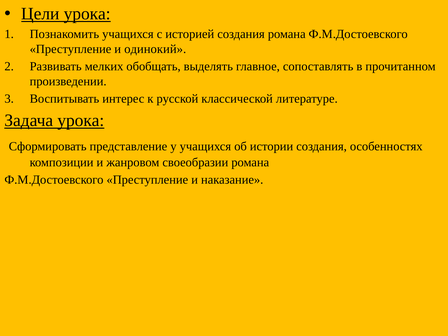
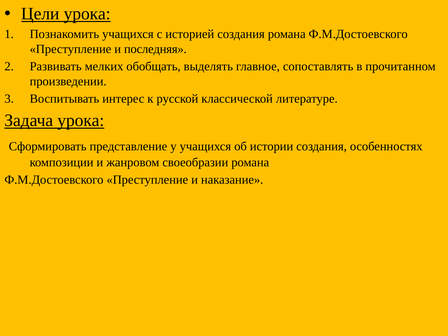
одинокий: одинокий -> последняя (155, 49)
